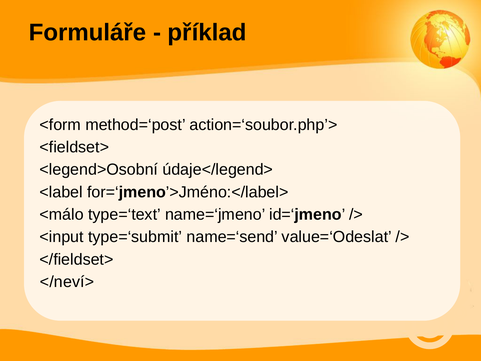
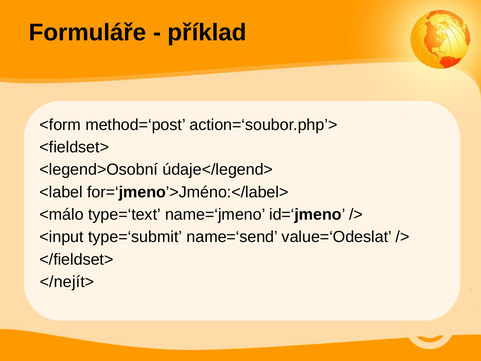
</neví>: </neví> -> </nejít> (67, 282)
